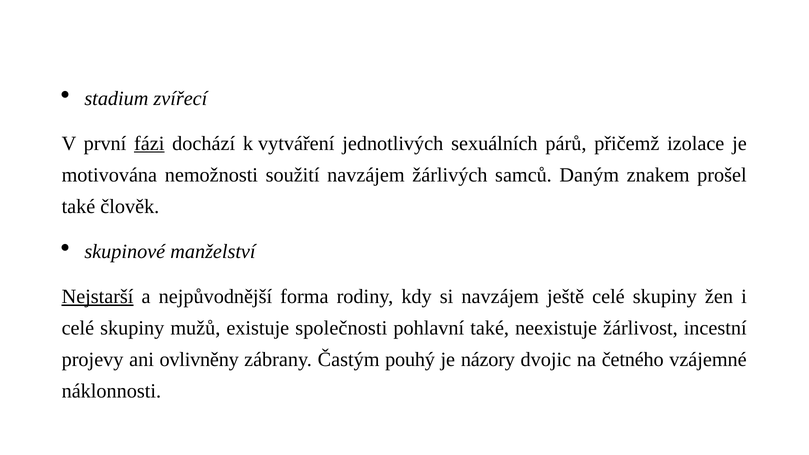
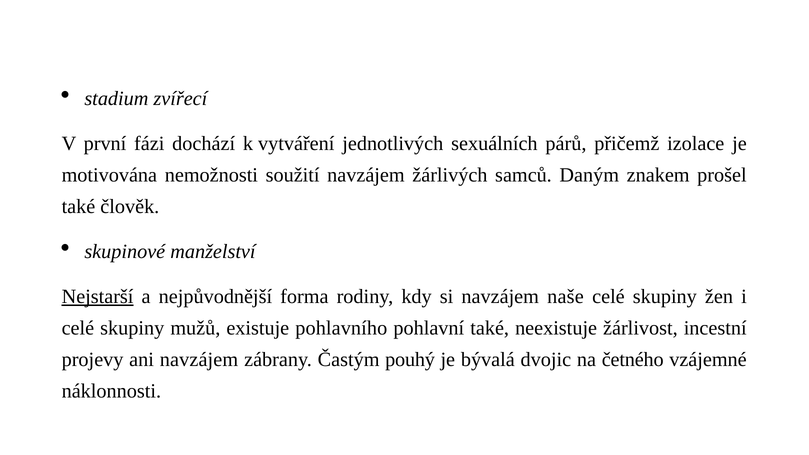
fázi underline: present -> none (149, 143)
ještě: ještě -> naše (565, 297)
společnosti: společnosti -> pohlavního (341, 328)
ani ovlivněny: ovlivněny -> navzájem (199, 360)
názory: názory -> bývalá (488, 360)
